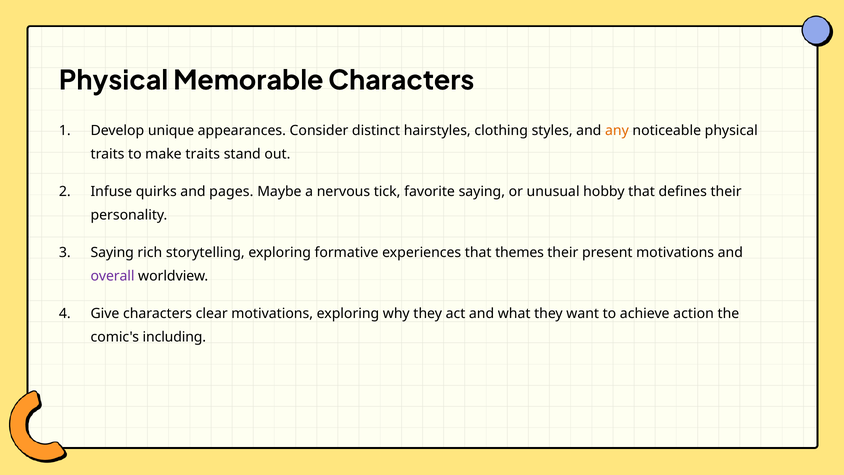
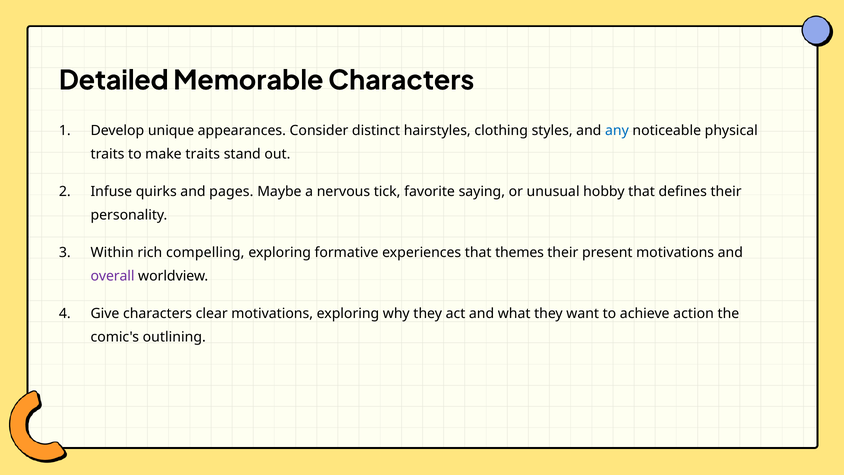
Physical: Physical -> Detailed (114, 81)
any colour: orange -> blue (617, 131)
Saying: Saying -> Within (112, 253)
storytelling: storytelling -> compelling (205, 253)
including: including -> outlining (174, 337)
